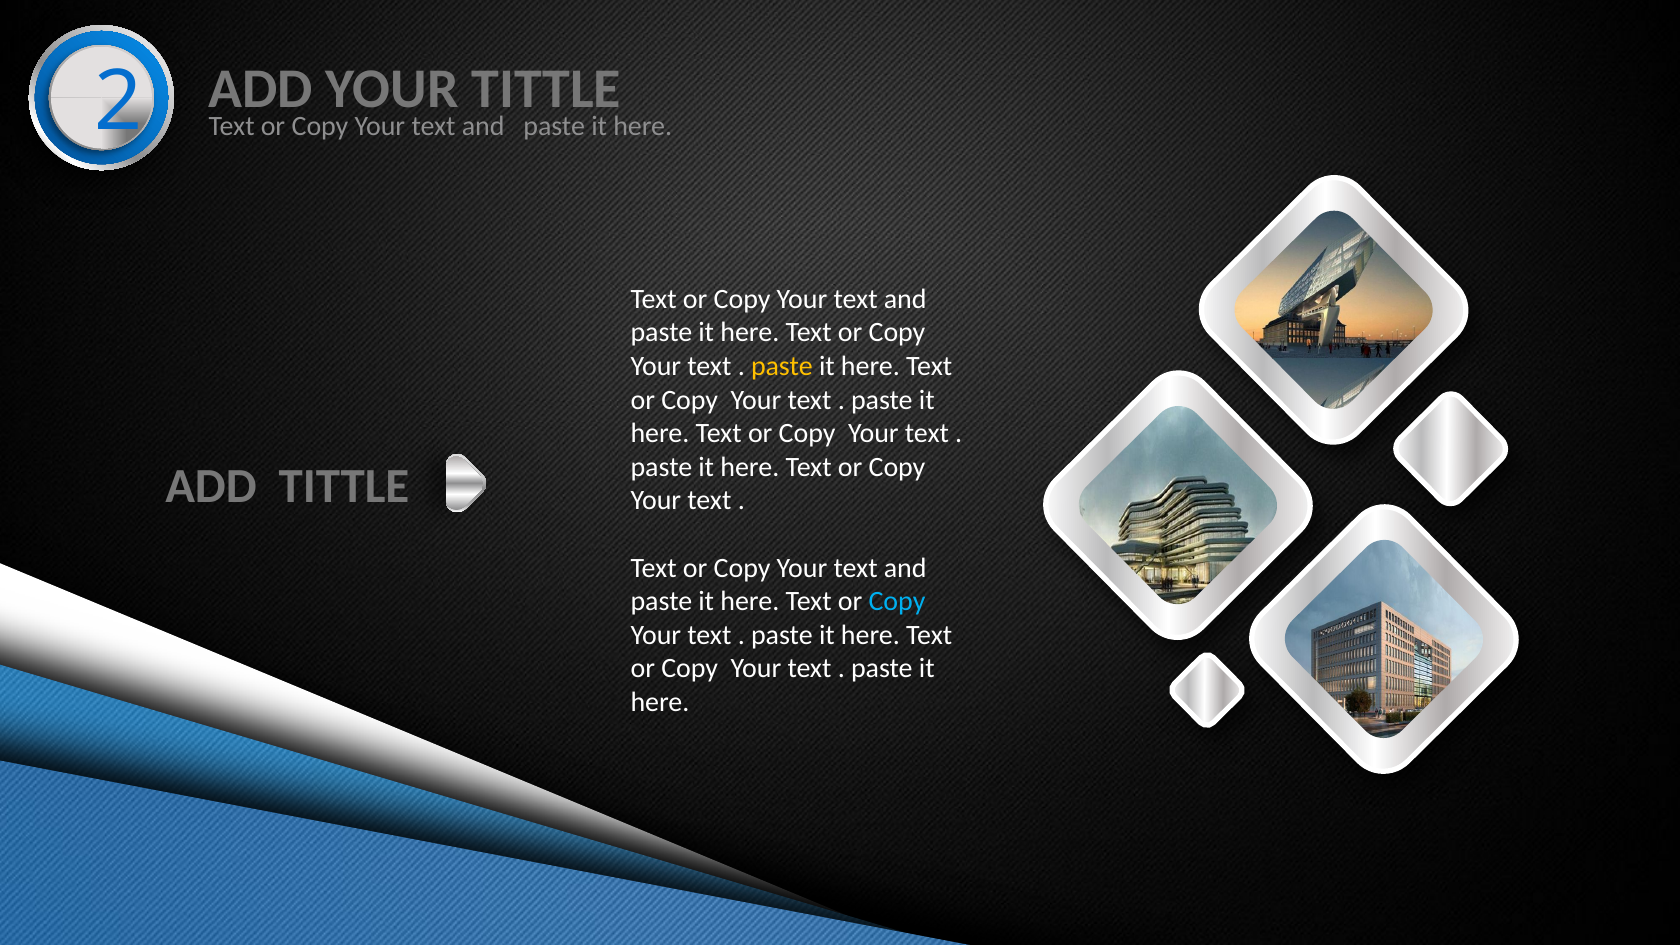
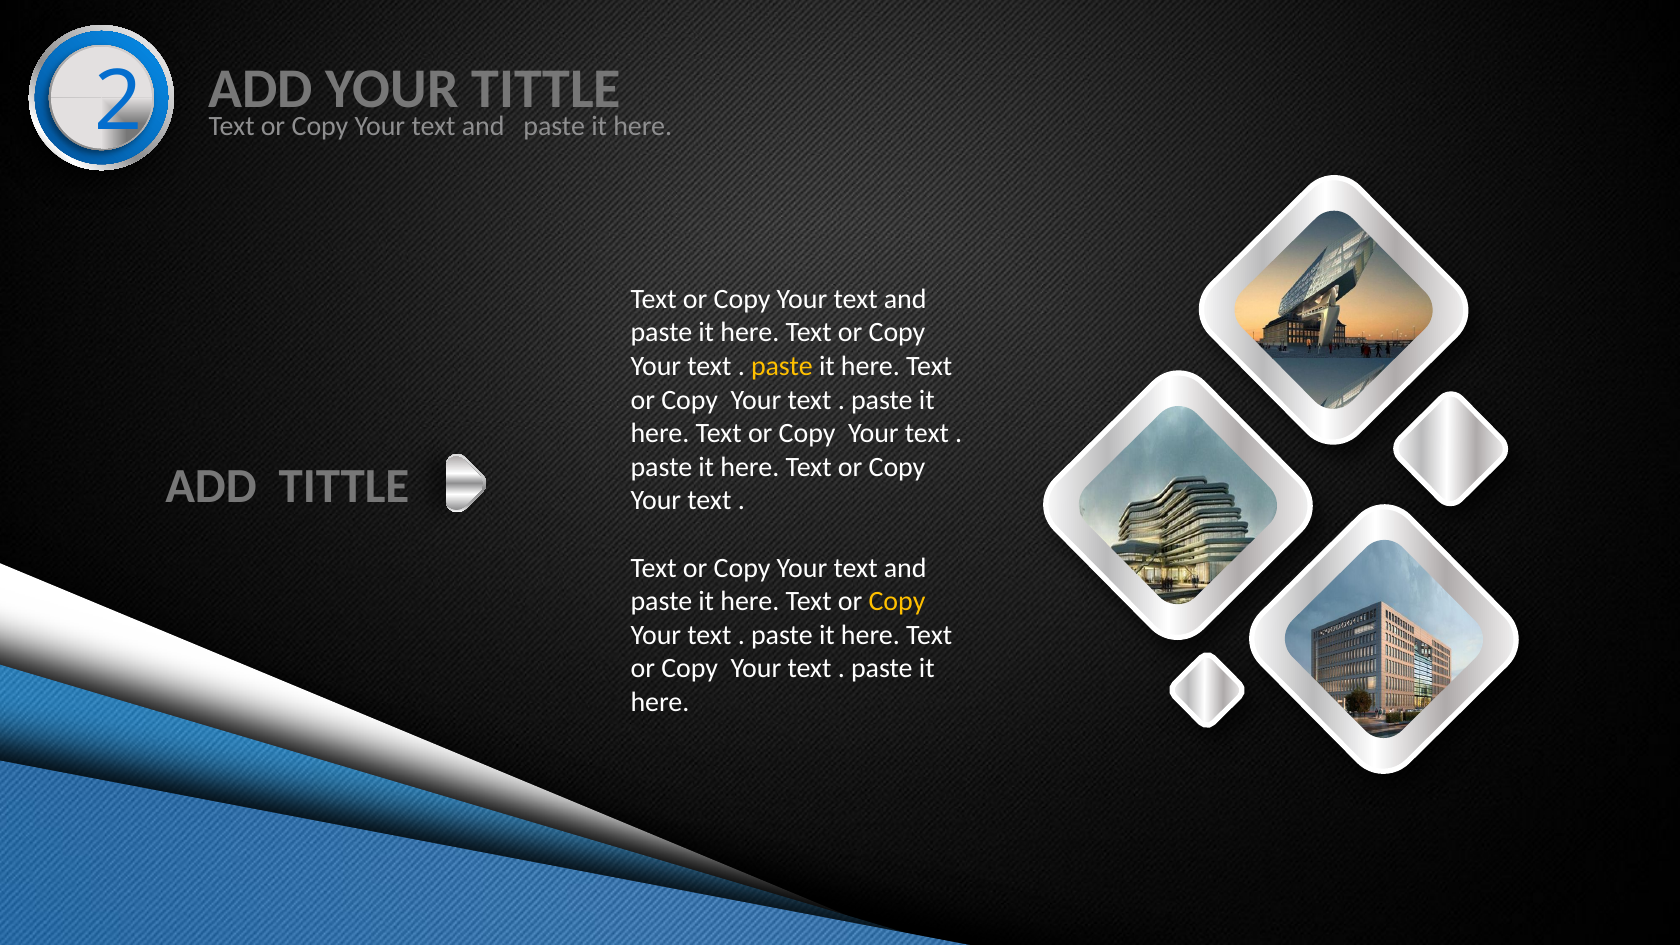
Copy colour: light blue -> yellow (897, 601)
